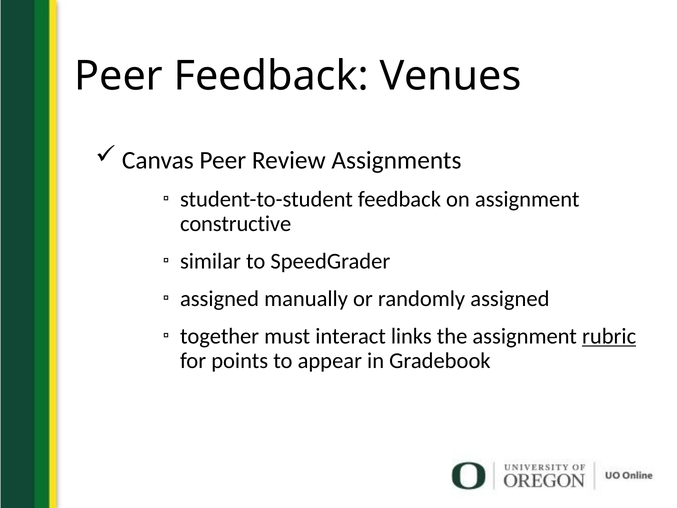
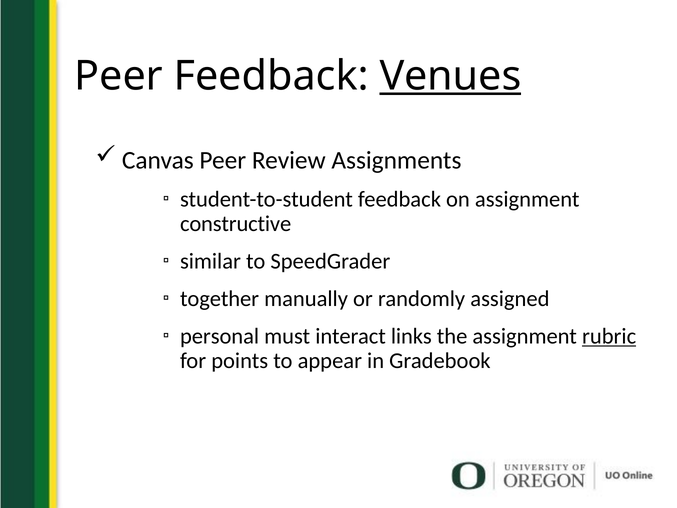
Venues underline: none -> present (450, 76)
assigned: assigned -> together (220, 299)
together: together -> personal (220, 336)
